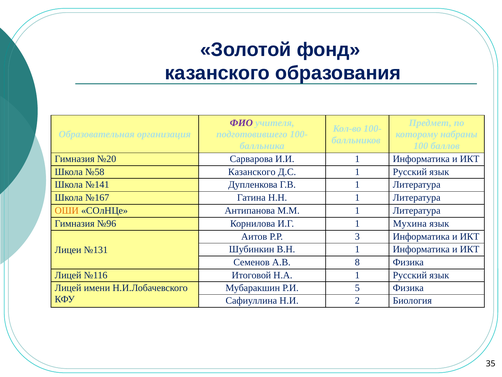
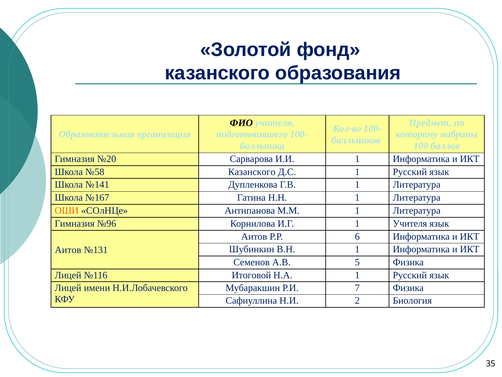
ФИО colour: purple -> black (241, 123)
1 Мухина: Мухина -> Учителя (410, 223)
3: 3 -> 6 (357, 236)
Лицеи: Лицеи -> Аитов (68, 250)
8: 8 -> 5 (357, 262)
5: 5 -> 7 (357, 287)
